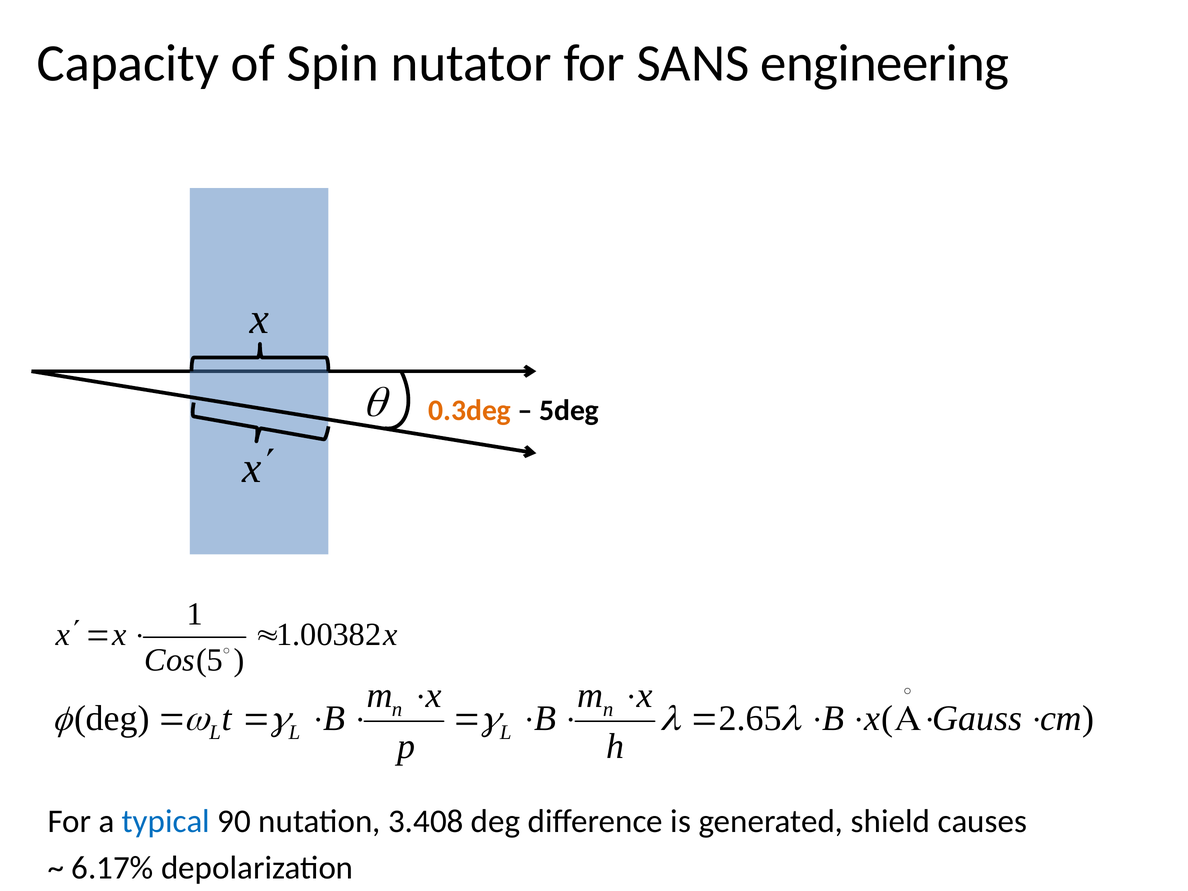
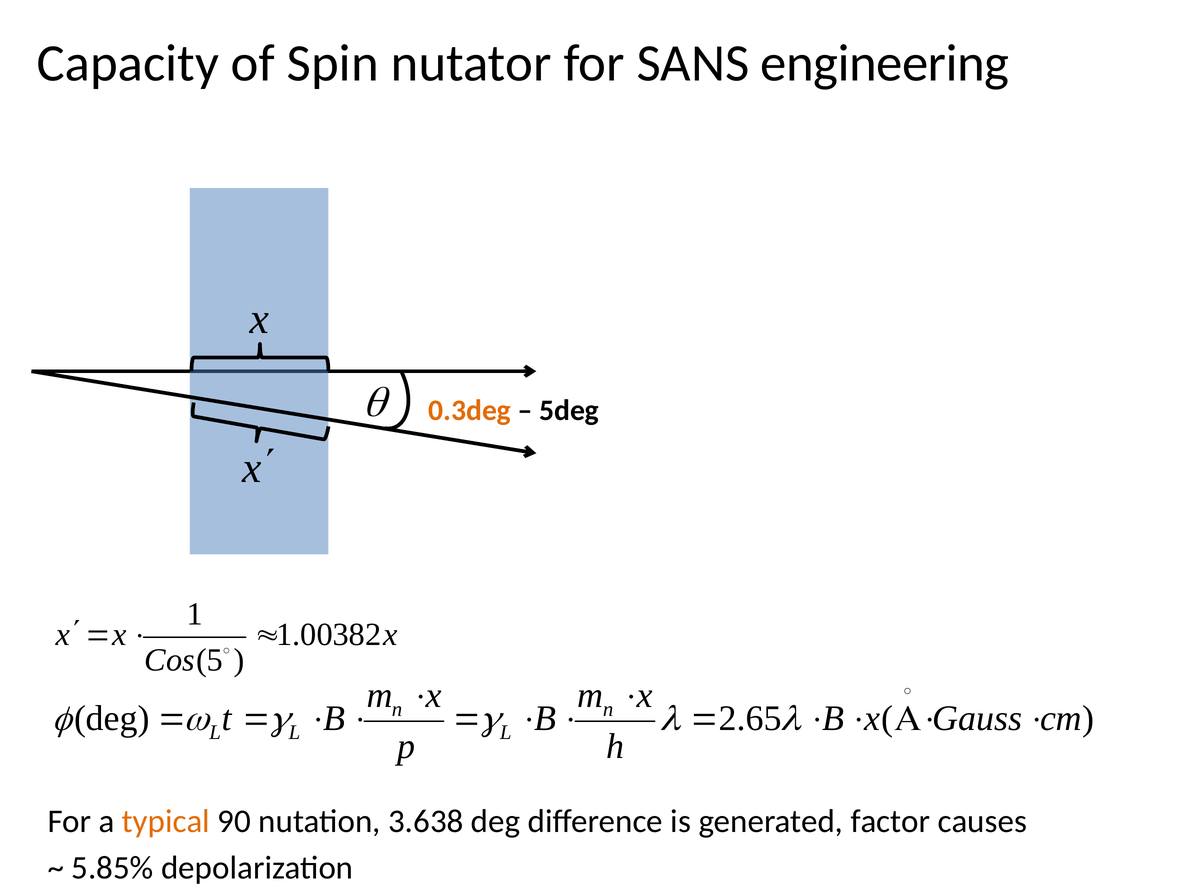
typical colour: blue -> orange (166, 821)
3.408: 3.408 -> 3.638 (426, 821)
shield: shield -> factor (890, 821)
6.17%: 6.17% -> 5.85% (112, 868)
